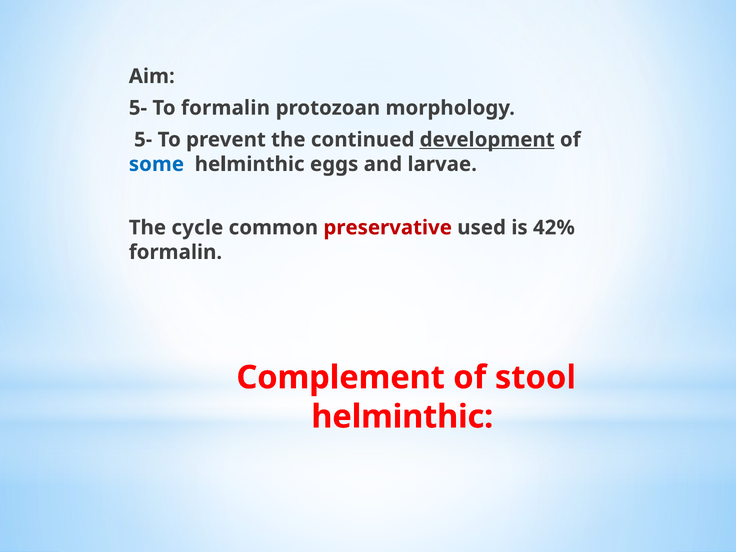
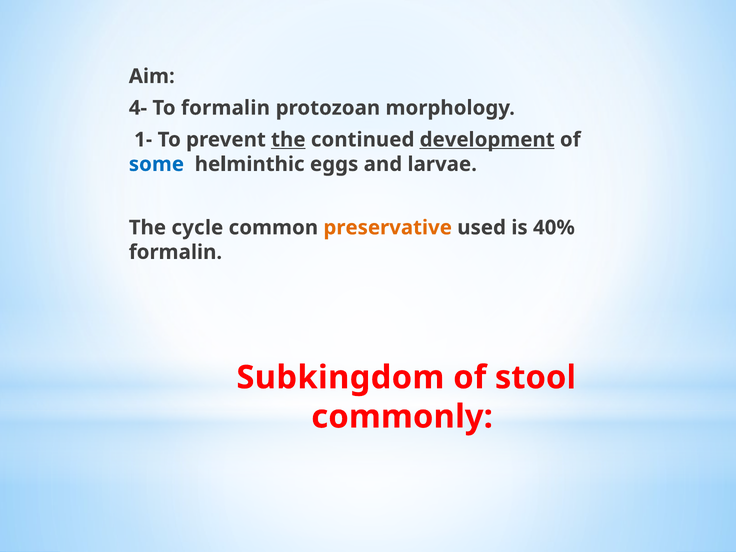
5-: 5- -> 4- (138, 108)
5-: 5- -> 1- (143, 140)
the underline: none -> present (288, 140)
preservative colour: red -> orange (388, 228)
42%: 42% -> 40% (554, 228)
Complement: Complement -> Subkingdom (340, 378)
helminthic: helminthic -> commonly (402, 417)
